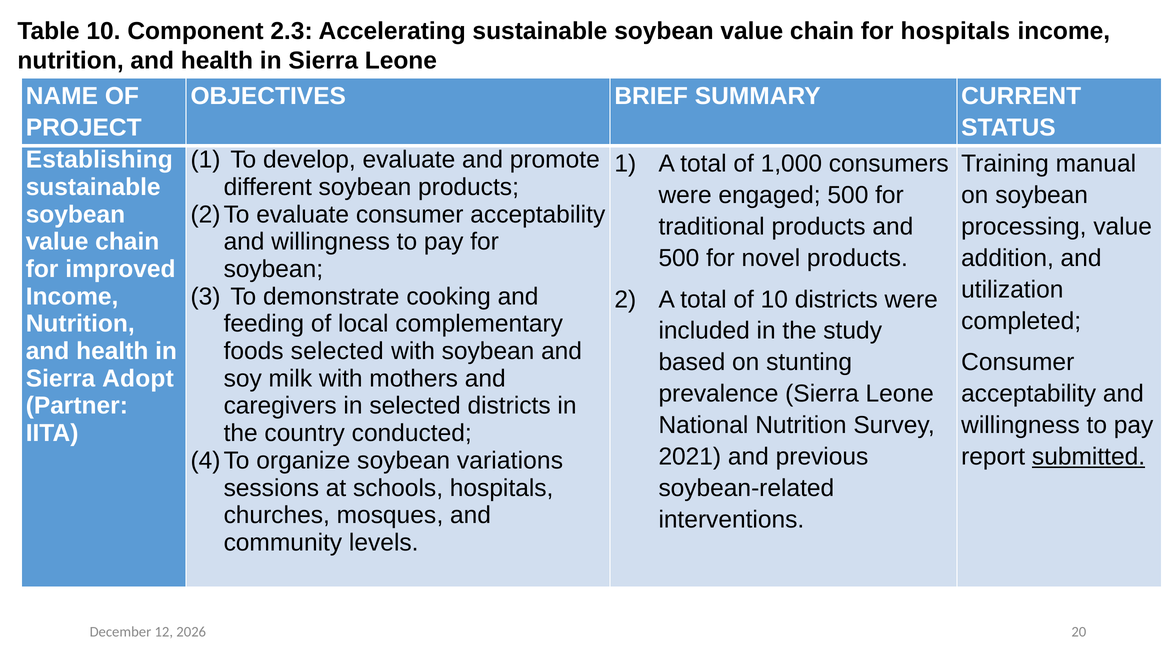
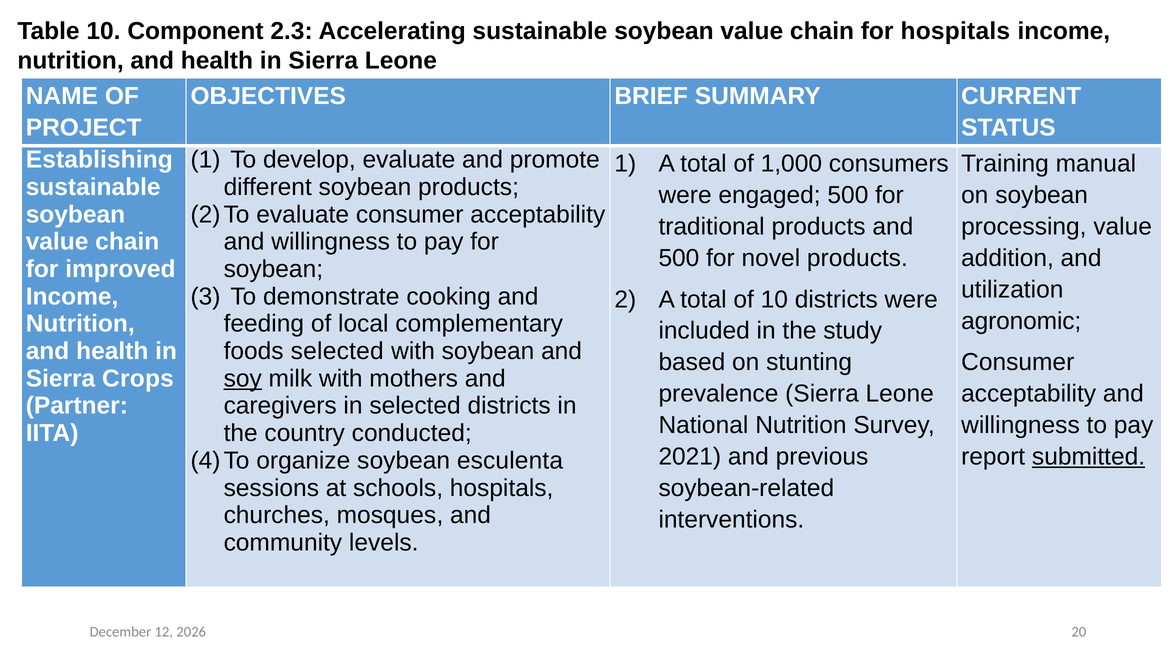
completed: completed -> agronomic (1021, 321)
Adopt: Adopt -> Crops (138, 378)
soy underline: none -> present (243, 378)
variations: variations -> esculenta (510, 460)
